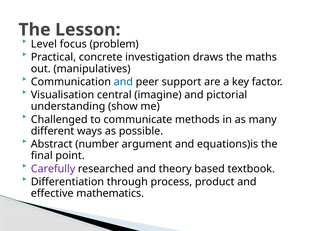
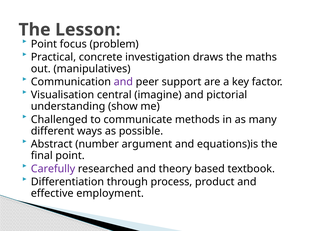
Level: Level -> Point (44, 44)
and colour: blue -> purple (123, 82)
mathematics: mathematics -> employment (110, 194)
